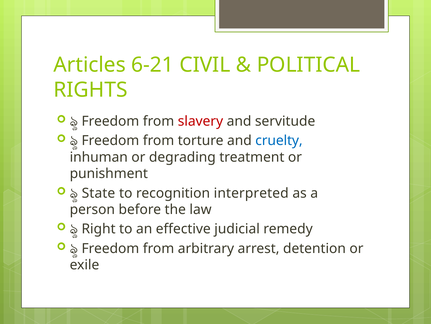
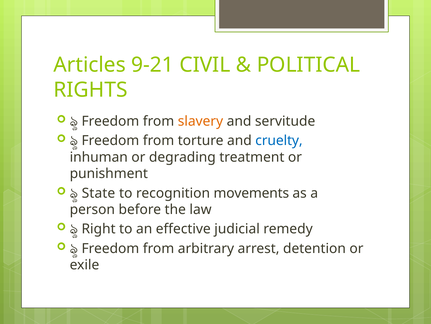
6-21: 6-21 -> 9-21 (153, 65)
slavery colour: red -> orange (200, 121)
interpreted: interpreted -> movements (251, 193)
